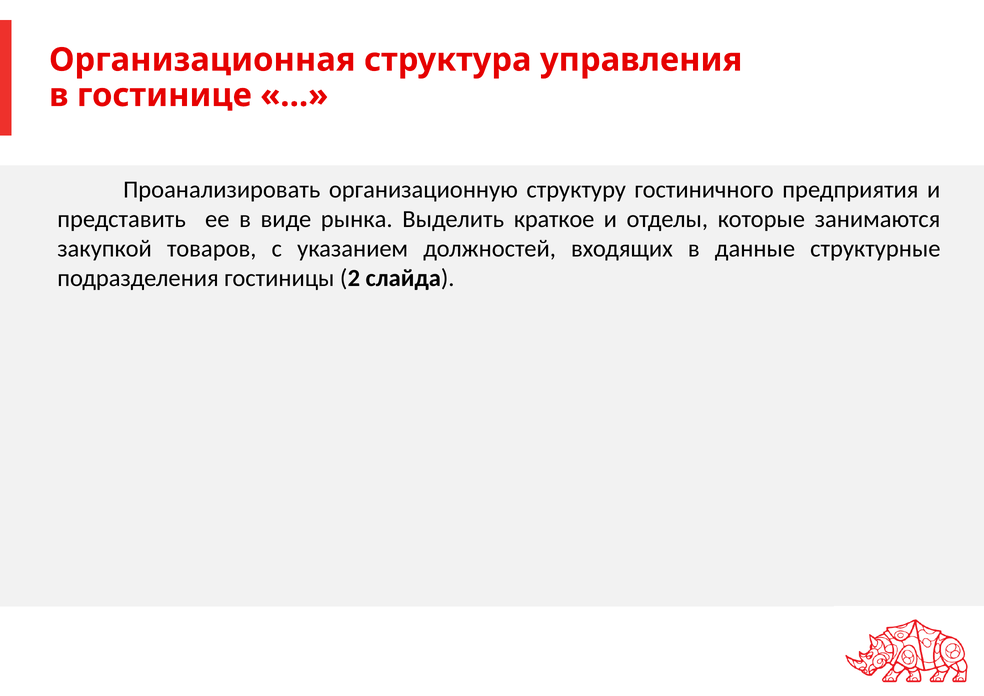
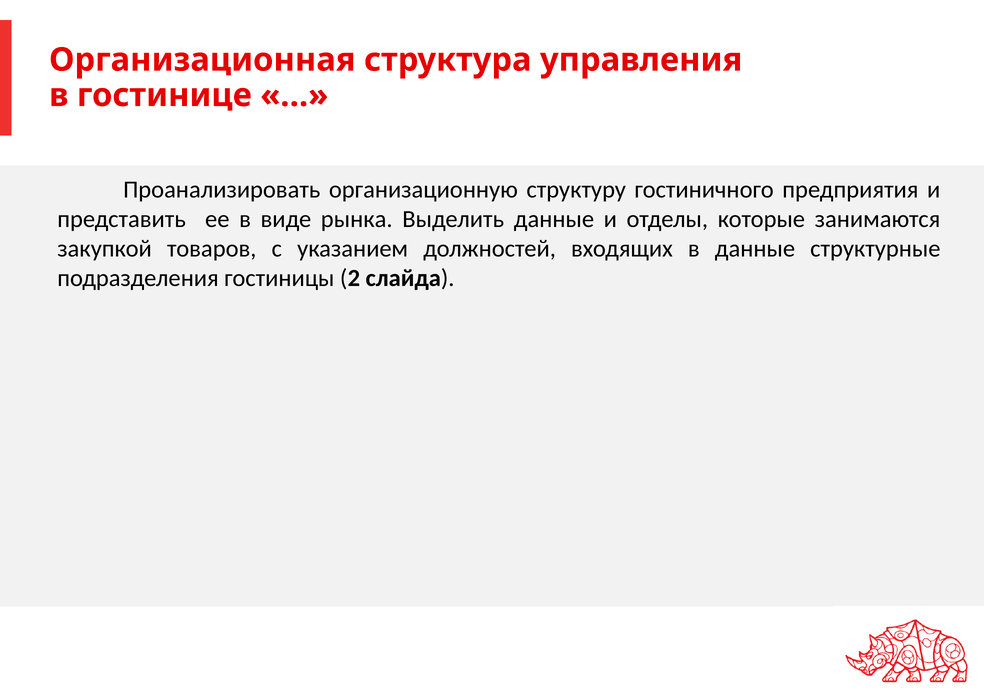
Выделить краткое: краткое -> данные (554, 219)
